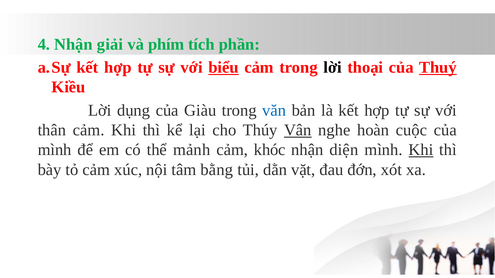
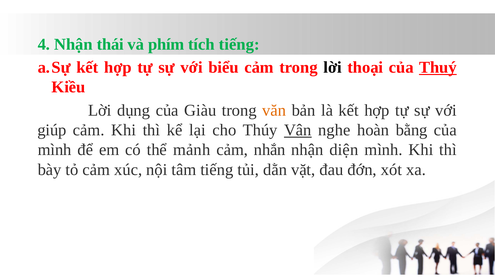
giải: giải -> thái (110, 44)
tích phần: phần -> tiếng (239, 44)
biểu underline: present -> none (223, 68)
văn colour: blue -> orange (274, 110)
thân: thân -> giúp (52, 130)
cuộc: cuộc -> bằng (412, 130)
khóc: khóc -> nhắn (270, 150)
Khi underline: present -> none (421, 150)
tâm bằng: bằng -> tiếng (217, 170)
